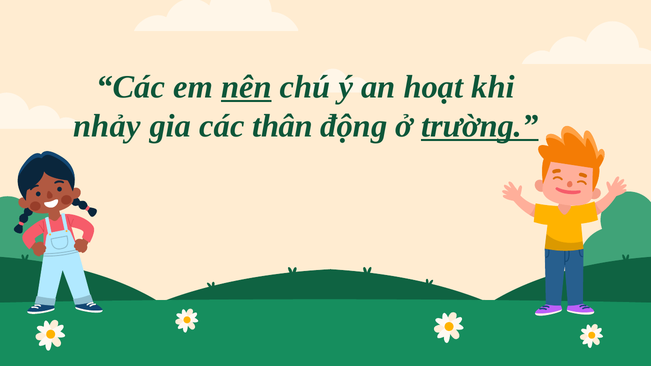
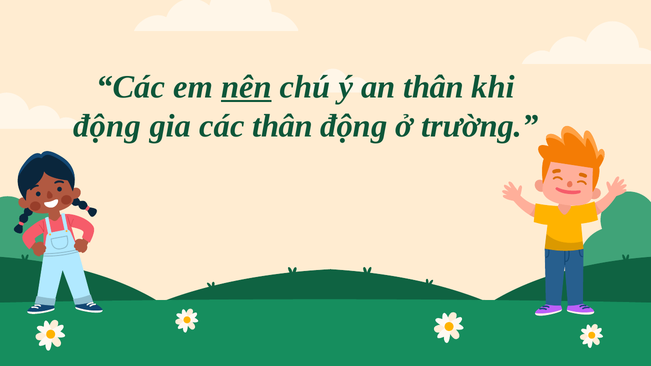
an hoạt: hoạt -> thân (434, 87)
nhảy: nhảy -> động (107, 126)
trường underline: present -> none (480, 126)
